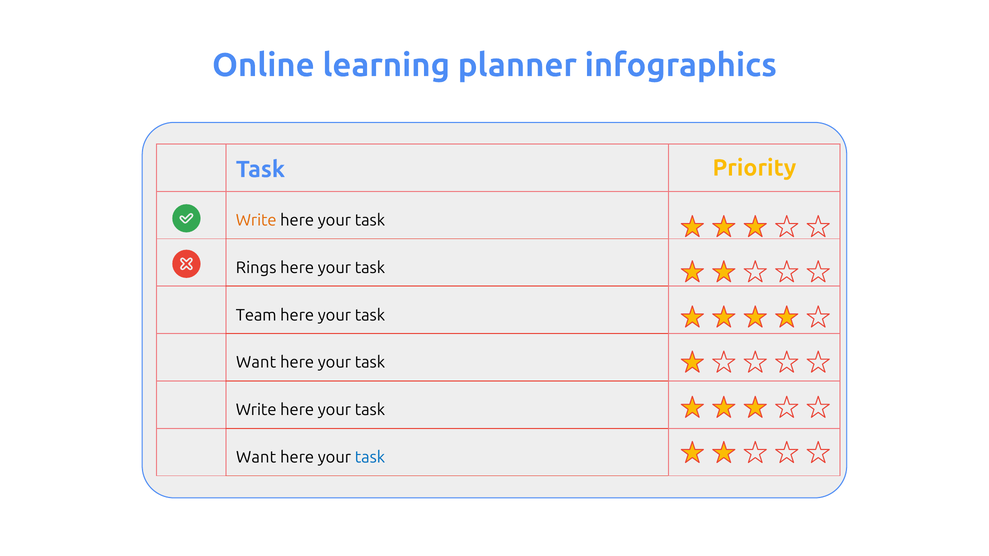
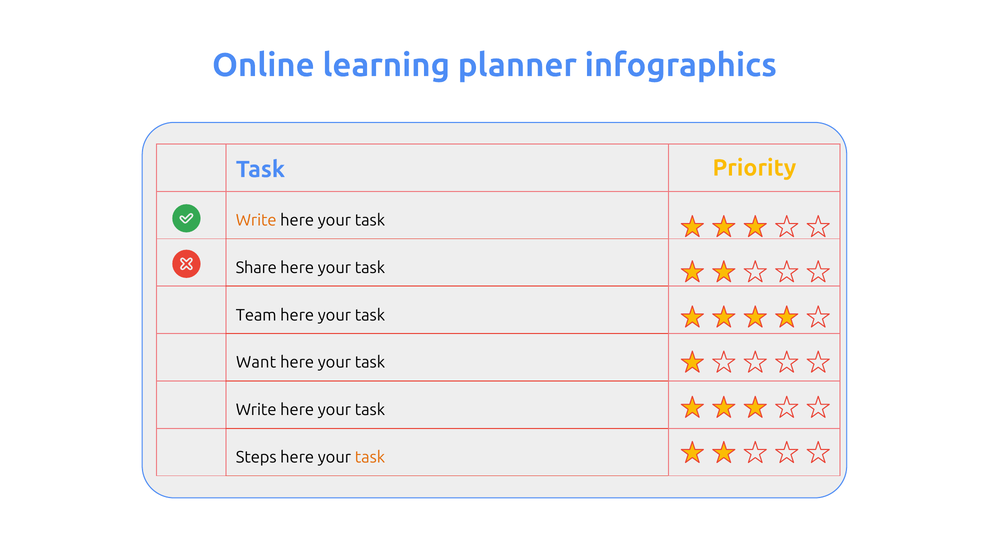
Rings: Rings -> Share (256, 268)
Want: Want -> Steps (256, 458)
task colour: blue -> orange (370, 458)
